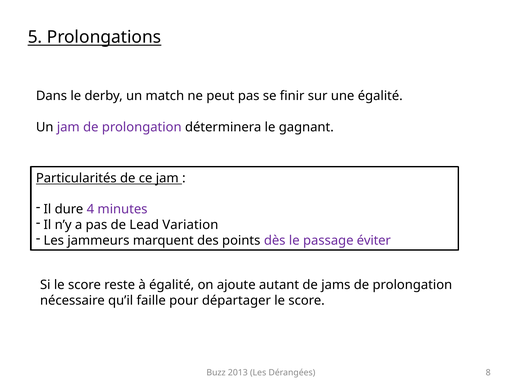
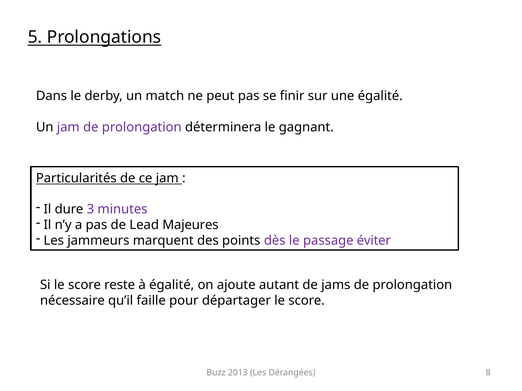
4: 4 -> 3 (90, 210)
Variation: Variation -> Majeures (190, 225)
